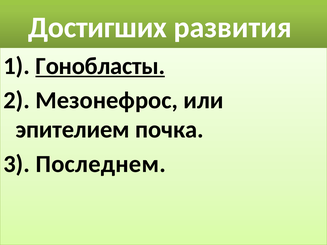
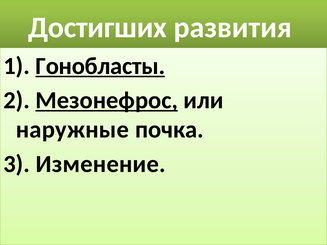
Мезонефрос underline: none -> present (107, 100)
эпителием: эпителием -> наружные (72, 130)
Последнем: Последнем -> Изменение (101, 164)
